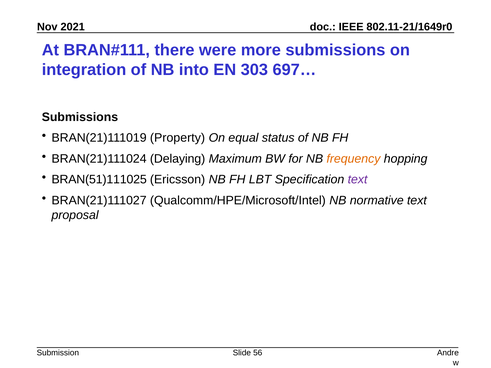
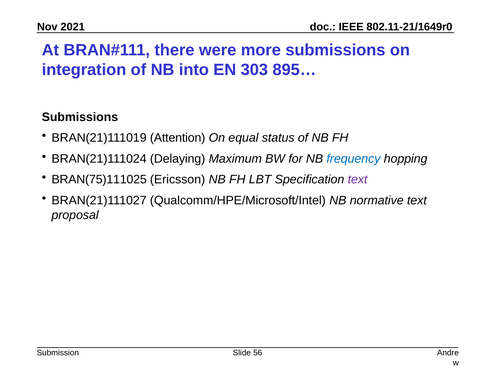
697…: 697… -> 895… (294, 70)
Property: Property -> Attention (178, 138)
frequency colour: orange -> blue (353, 159)
BRAN(51)111025: BRAN(51)111025 -> BRAN(75)111025 (99, 180)
